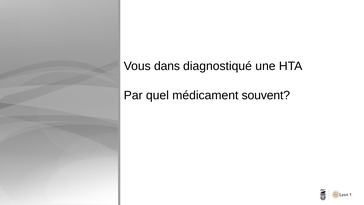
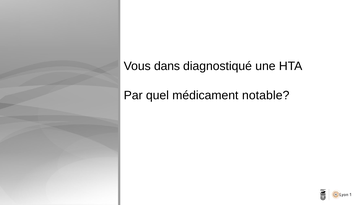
souvent: souvent -> notable (266, 95)
